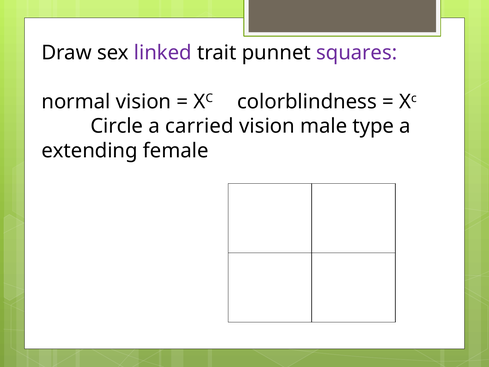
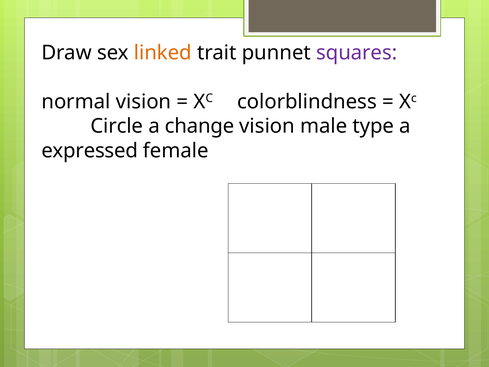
linked colour: purple -> orange (163, 53)
carried: carried -> change (200, 126)
extending: extending -> expressed (90, 151)
